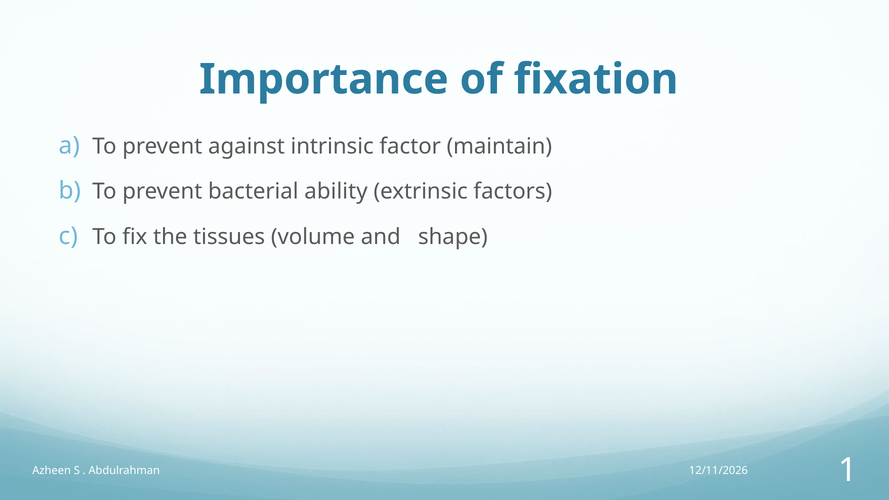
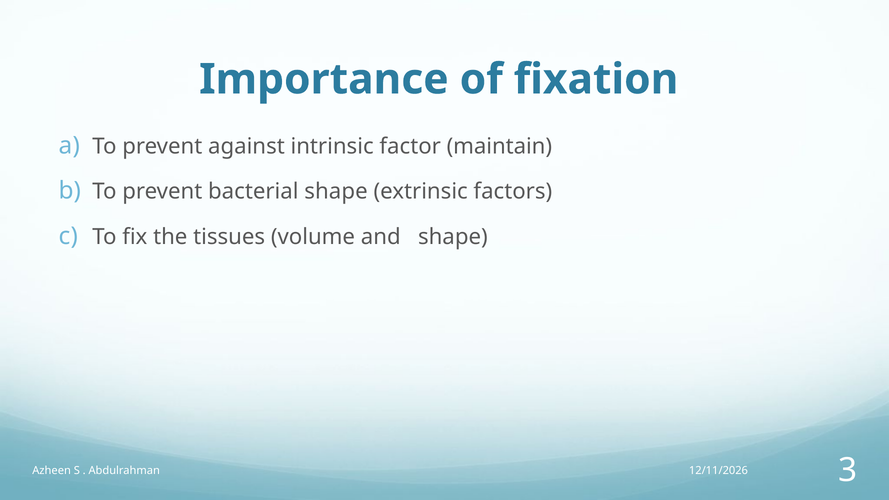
bacterial ability: ability -> shape (336, 192)
1: 1 -> 3 (848, 470)
